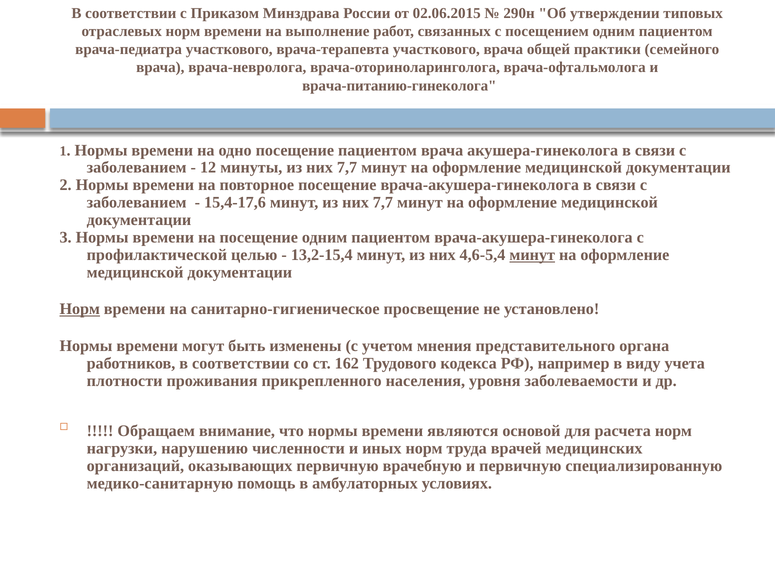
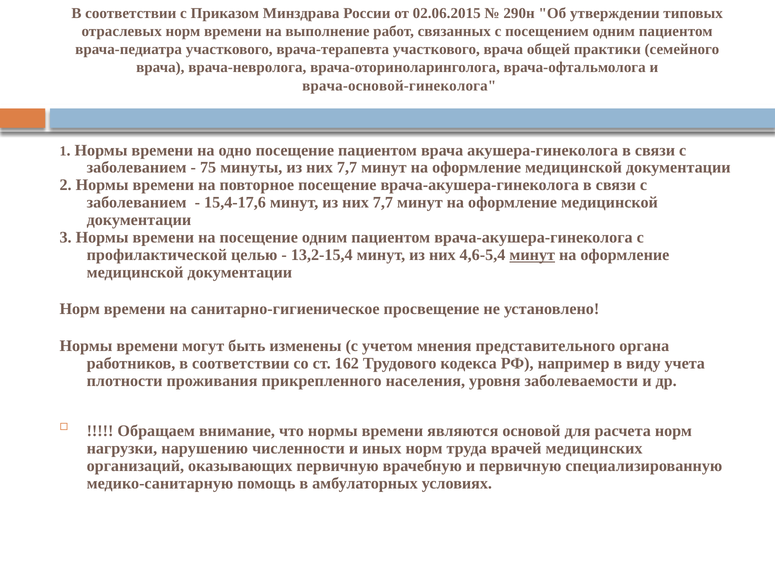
врача-питанию-гинеколога: врача-питанию-гинеколога -> врача-основой-гинеколога (399, 86)
12: 12 -> 75 (208, 168)
Норм underline: present -> none (80, 309)
